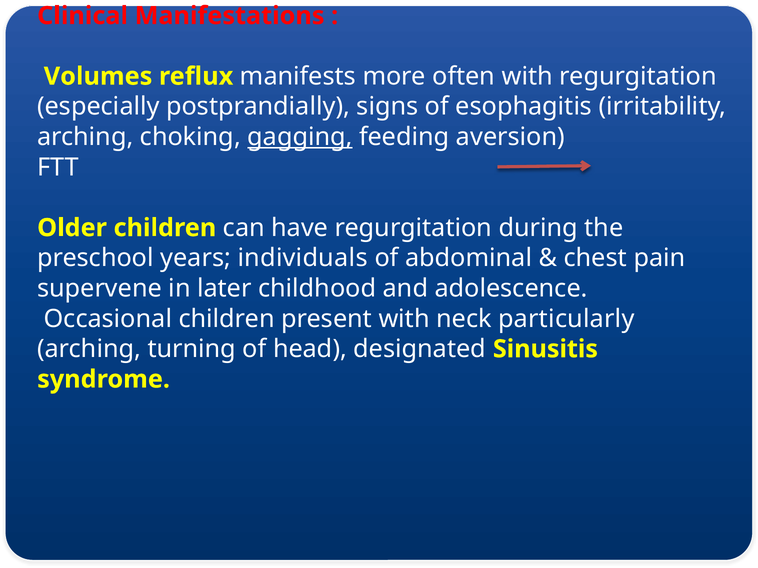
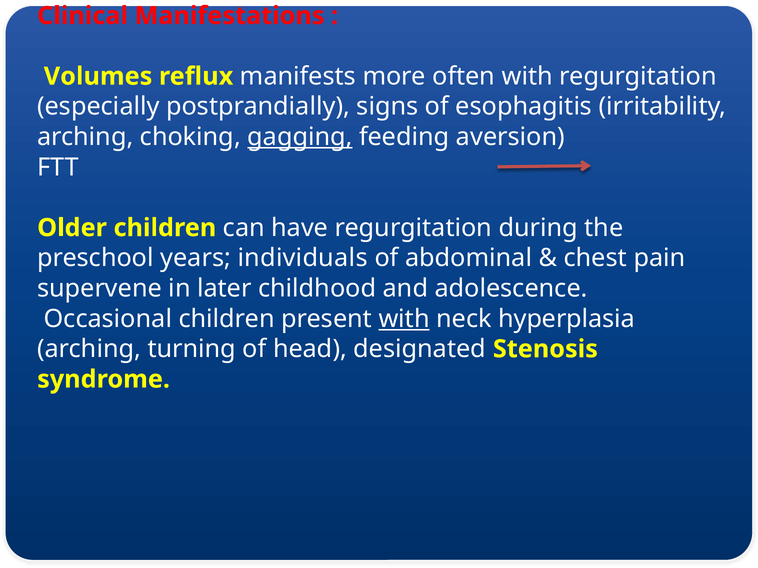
with underline: none -> present (404, 319)
particularly: particularly -> hyperplasia (567, 319)
Sinusitis: Sinusitis -> Stenosis (545, 349)
